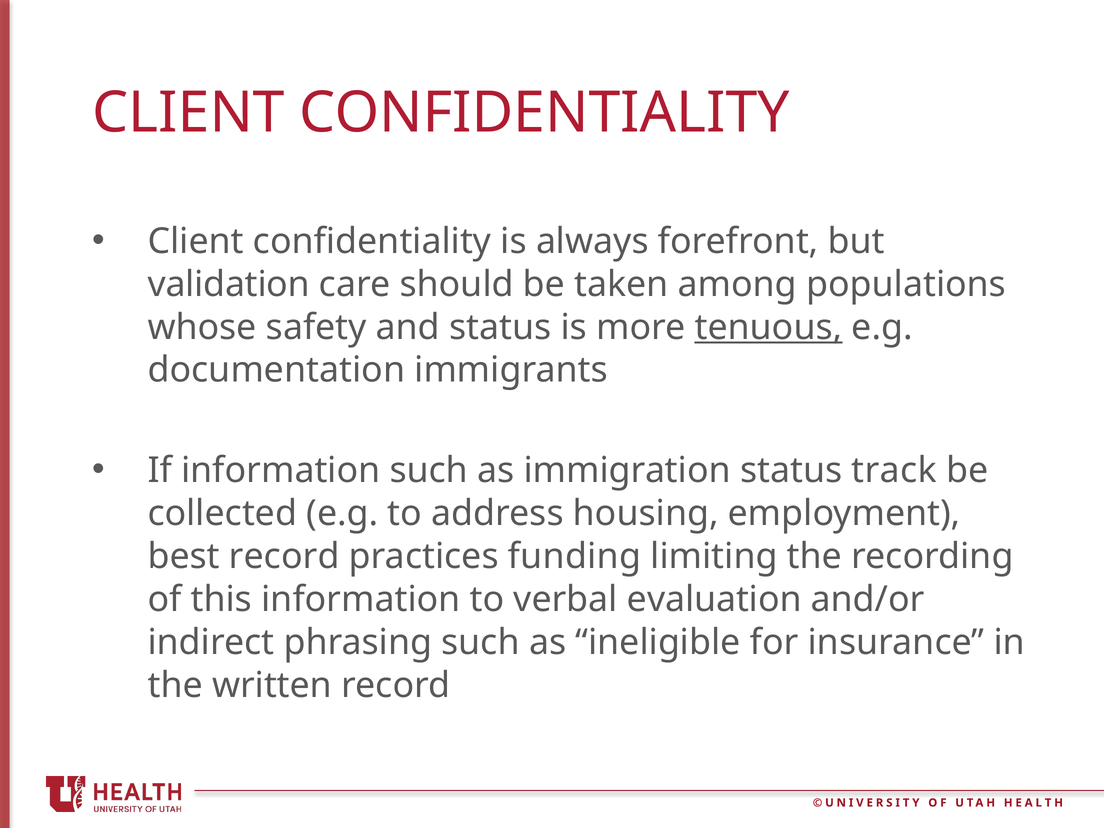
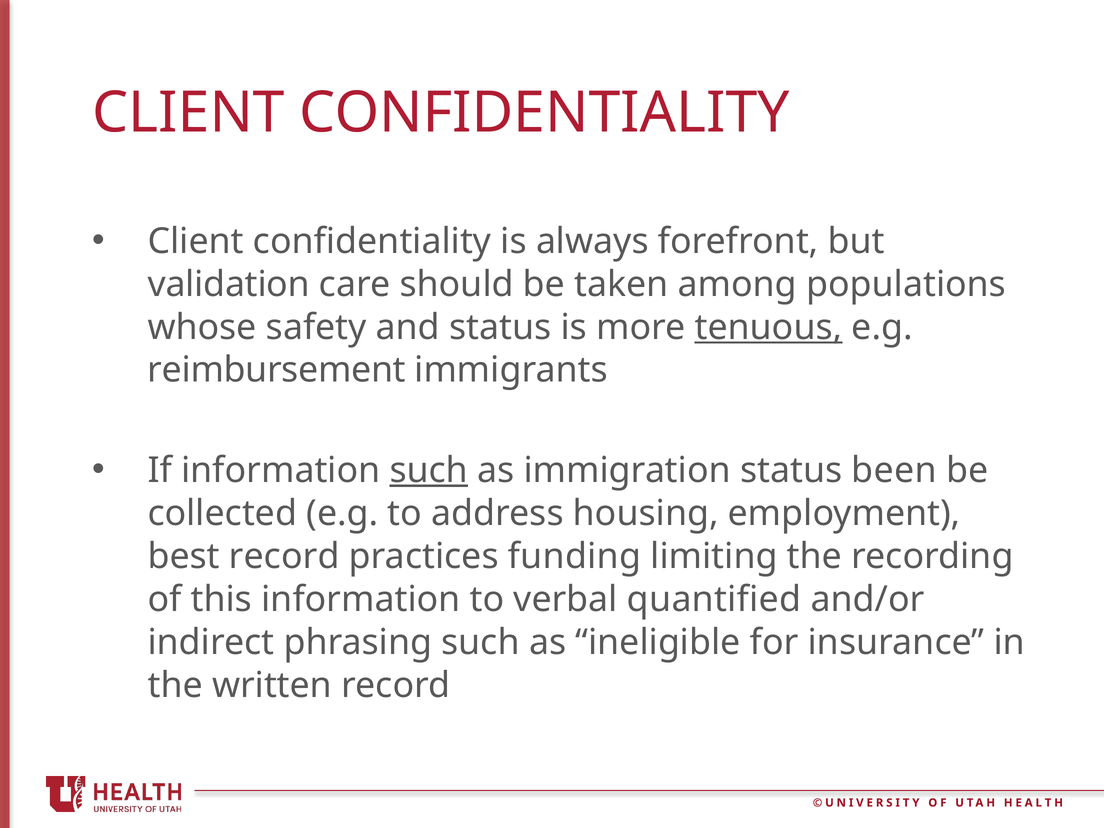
documentation: documentation -> reimbursement (277, 370)
such underline: none -> present (429, 470)
track: track -> been (894, 470)
evaluation: evaluation -> quantified (714, 599)
